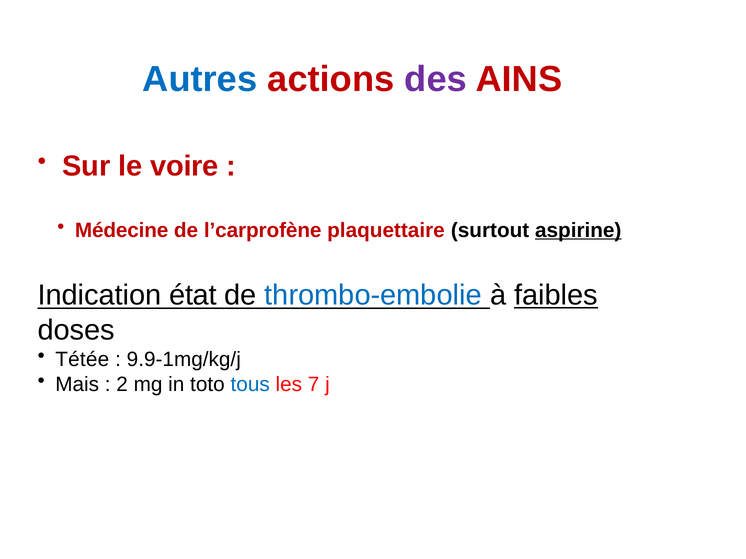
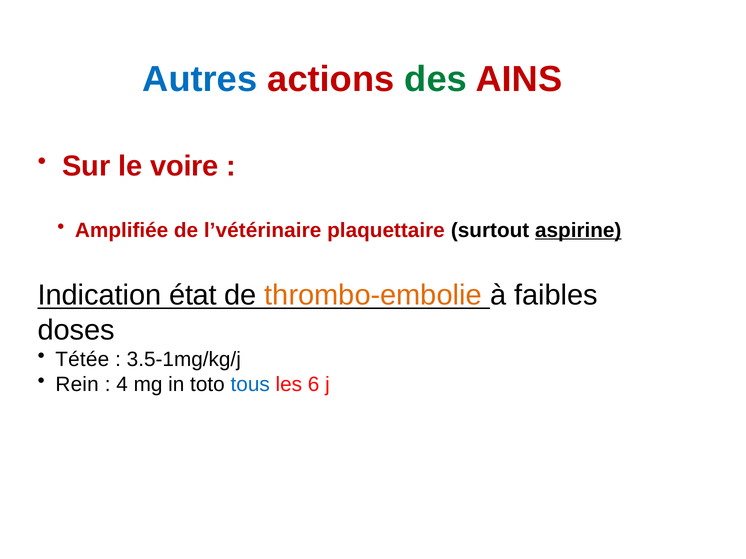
des colour: purple -> green (436, 80)
Médecine: Médecine -> Amplifiée (122, 230)
l’carprofène: l’carprofène -> l’vétérinaire (263, 230)
thrombo-embolie colour: blue -> orange (373, 296)
faibles underline: present -> none (556, 296)
9.9-1mg/kg/j: 9.9-1mg/kg/j -> 3.5-1mg/kg/j (184, 360)
Mais: Mais -> Rein (77, 385)
2: 2 -> 4 (122, 385)
7: 7 -> 6 (314, 385)
